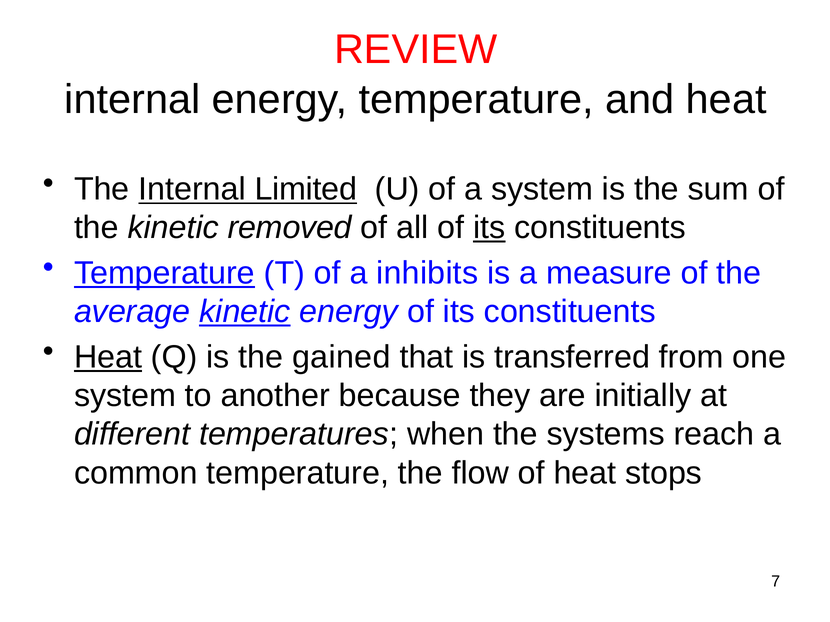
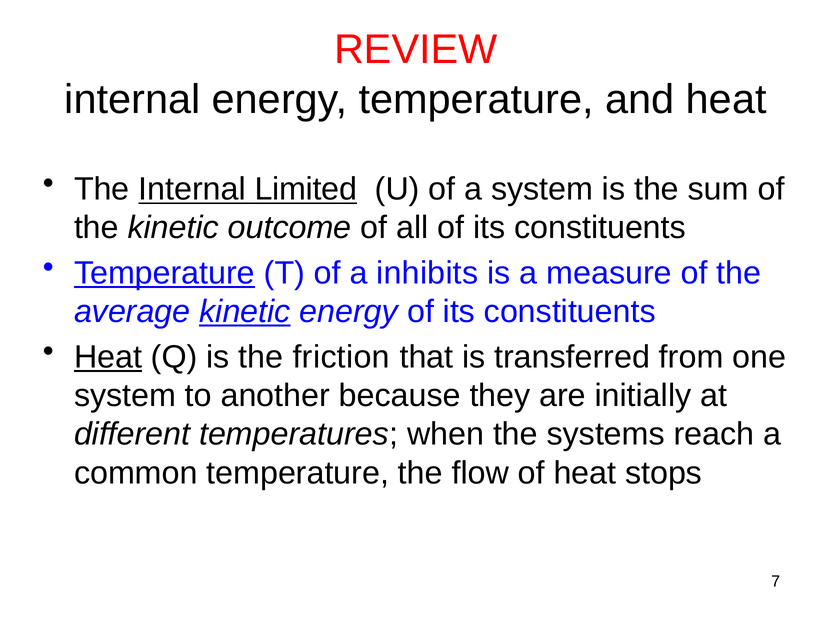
removed: removed -> outcome (290, 228)
its underline: present -> none (489, 228)
gained: gained -> friction (341, 357)
